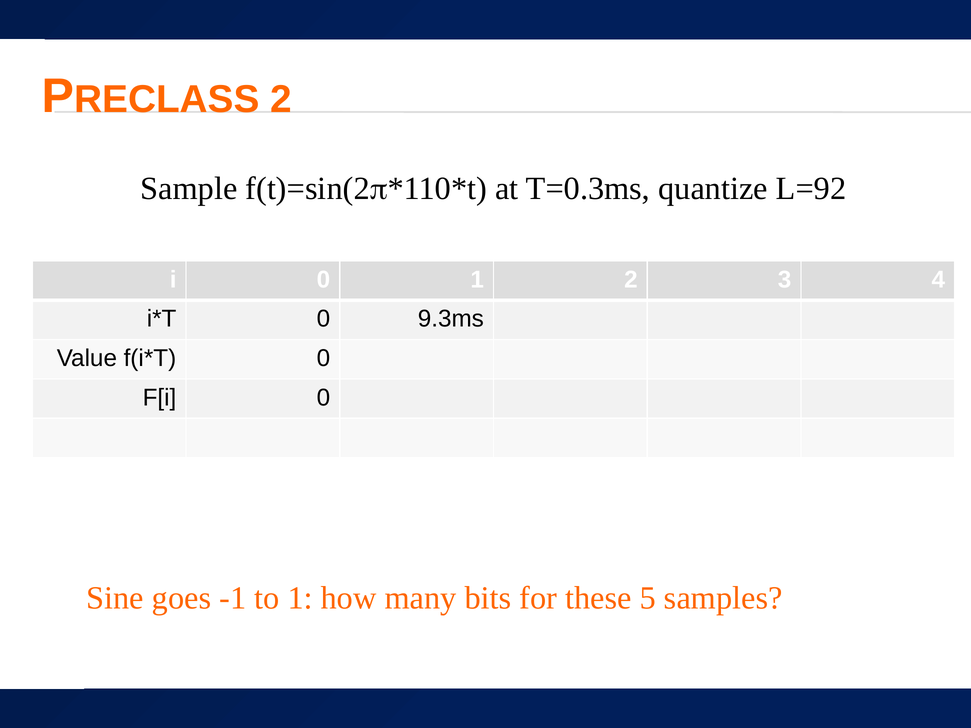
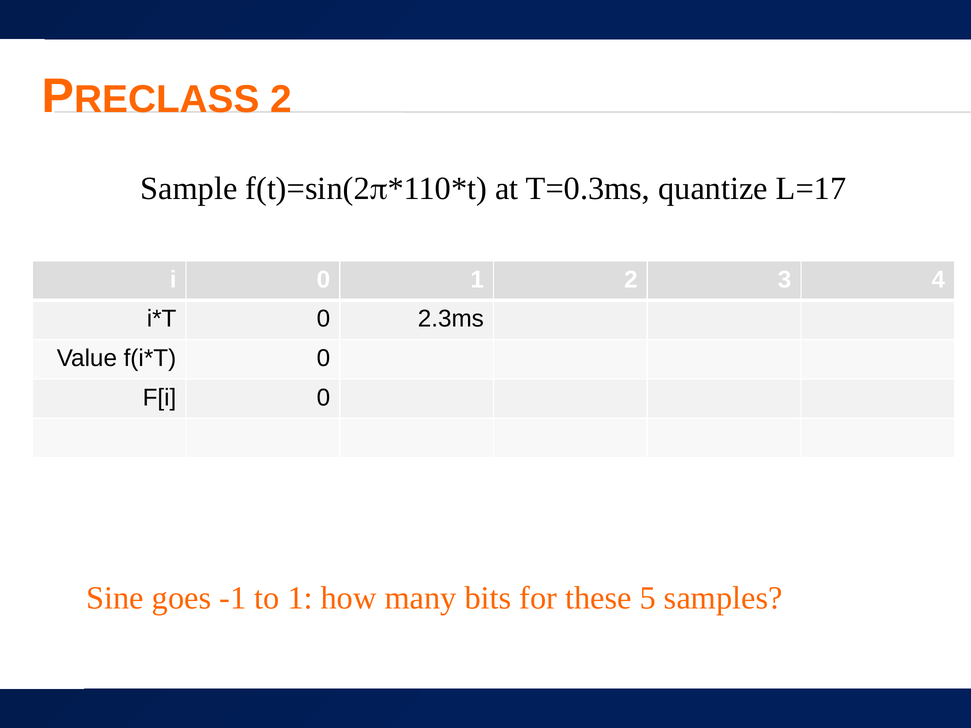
L=92: L=92 -> L=17 (811, 188)
9.3ms: 9.3ms -> 2.3ms (451, 319)
